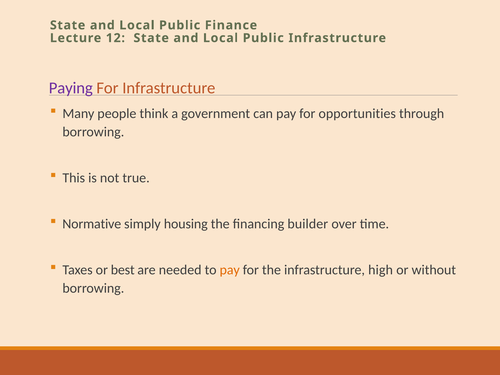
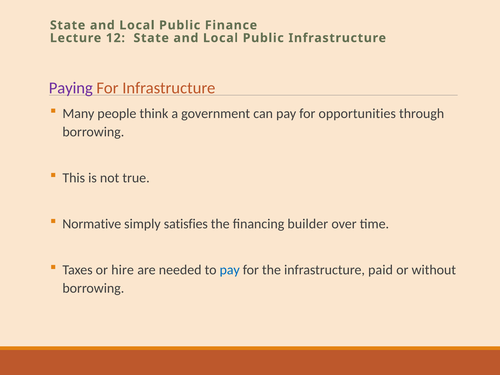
housing: housing -> satisfies (186, 224)
best: best -> hire (123, 270)
pay colour: orange -> blue (230, 270)
high: high -> paid (381, 270)
